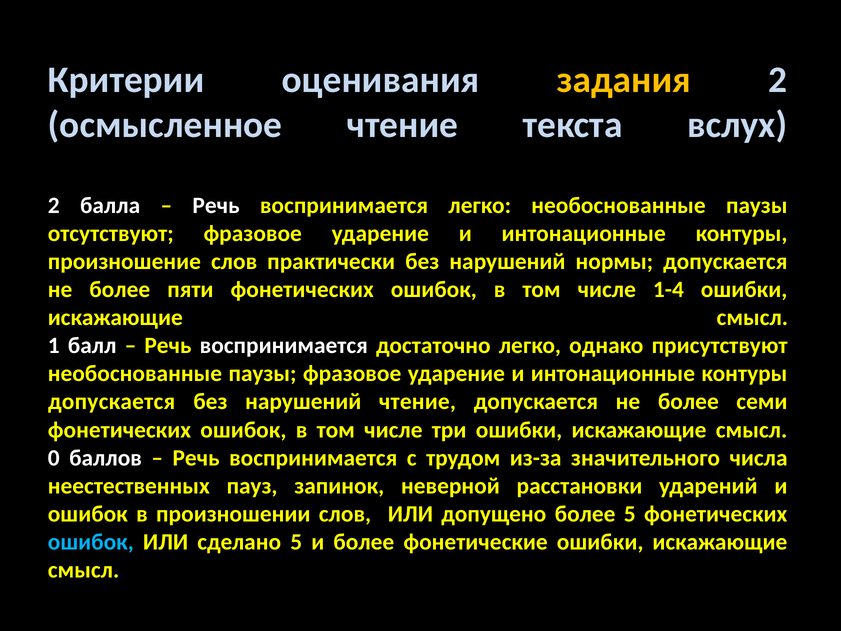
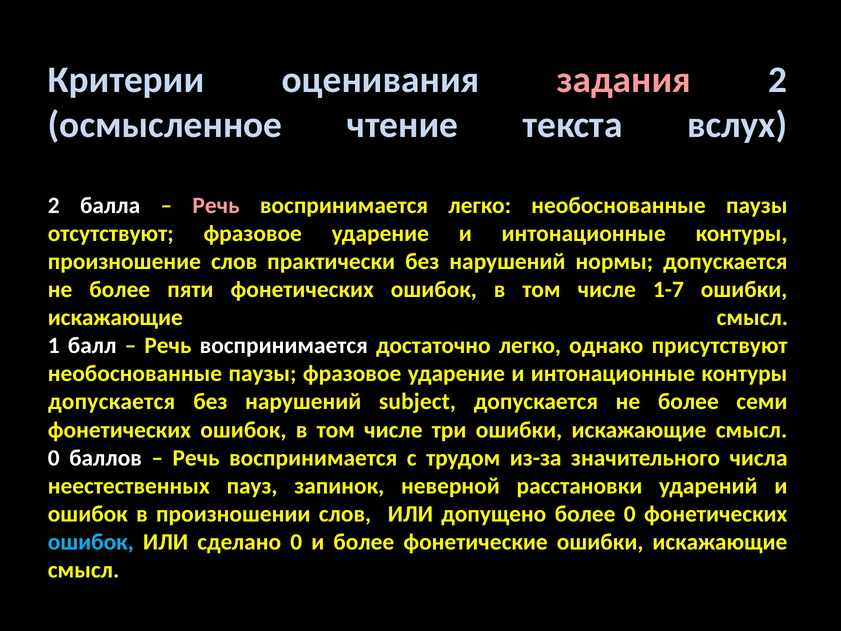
задания colour: yellow -> pink (624, 80)
Речь colour: white -> pink (216, 205)
1-4: 1-4 -> 1-7 (668, 289)
нарушений чтение: чтение -> subject (417, 402)
более 5: 5 -> 0 (630, 514)
сделано 5: 5 -> 0 (296, 542)
